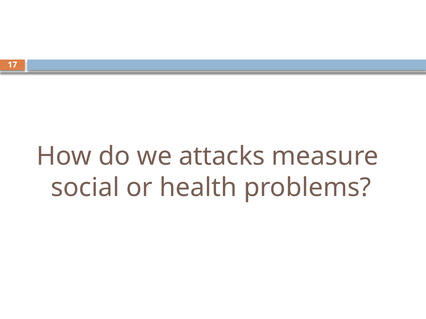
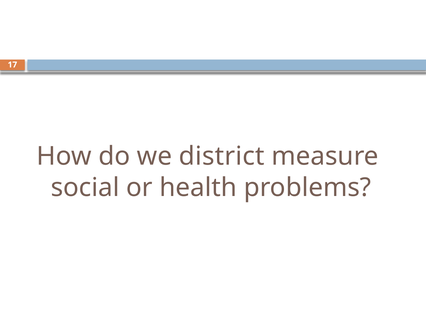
attacks: attacks -> district (222, 157)
